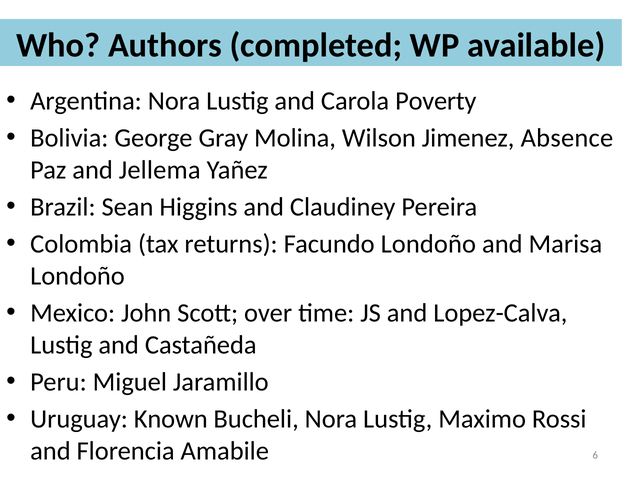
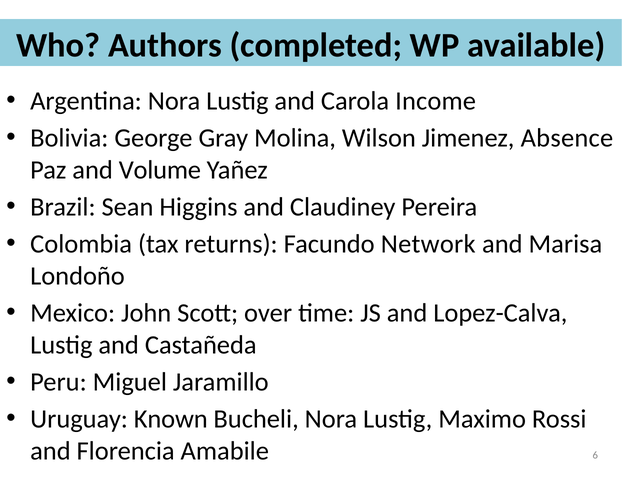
Poverty: Poverty -> Income (436, 101)
Jellema: Jellema -> Volume (160, 170)
Facundo Londoño: Londoño -> Network (428, 244)
